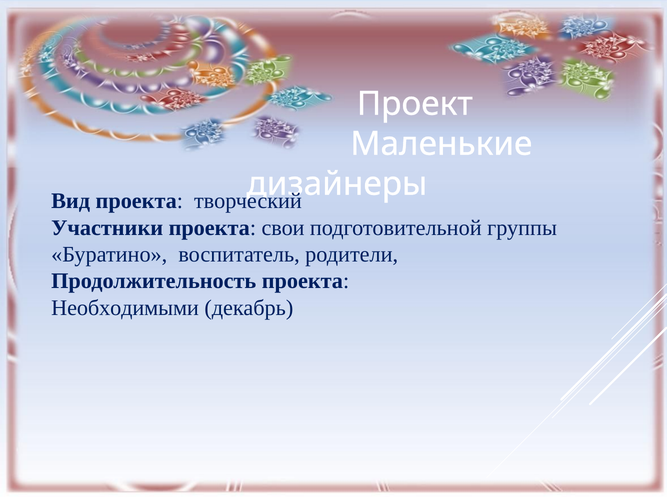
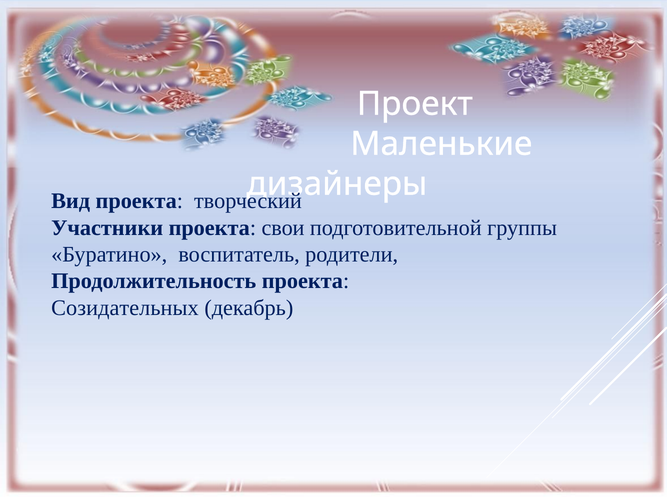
Необходимыми: Необходимыми -> Созидательных (125, 308)
